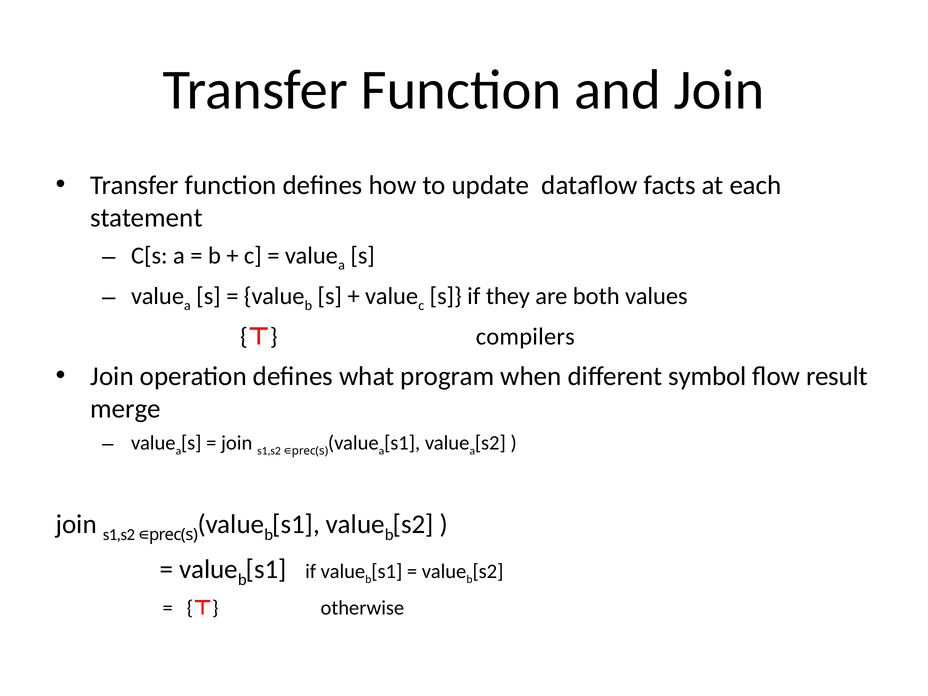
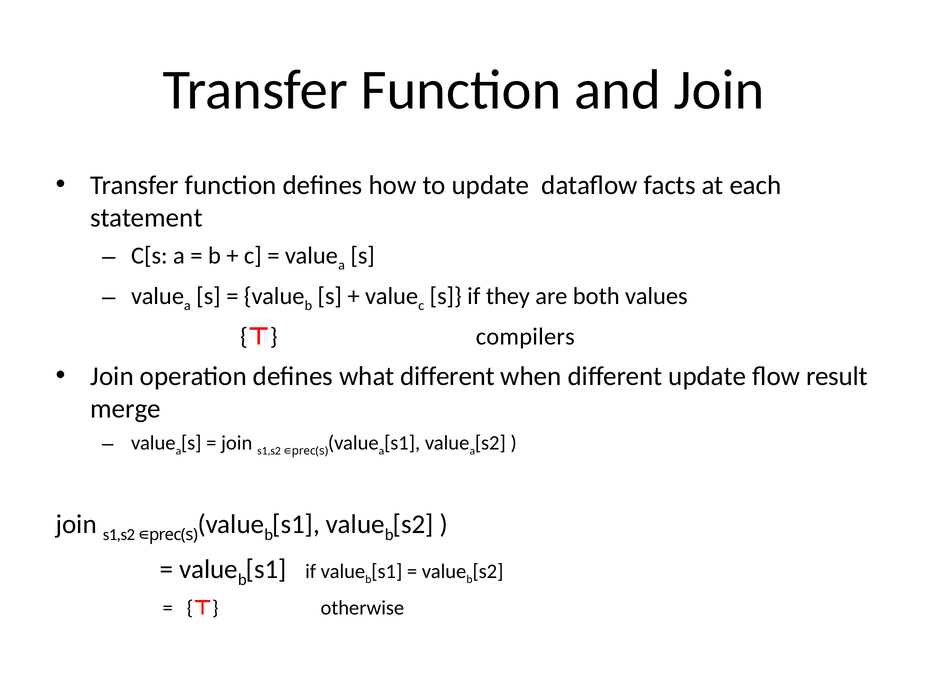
what program: program -> different (448, 376)
different symbol: symbol -> update (707, 376)
